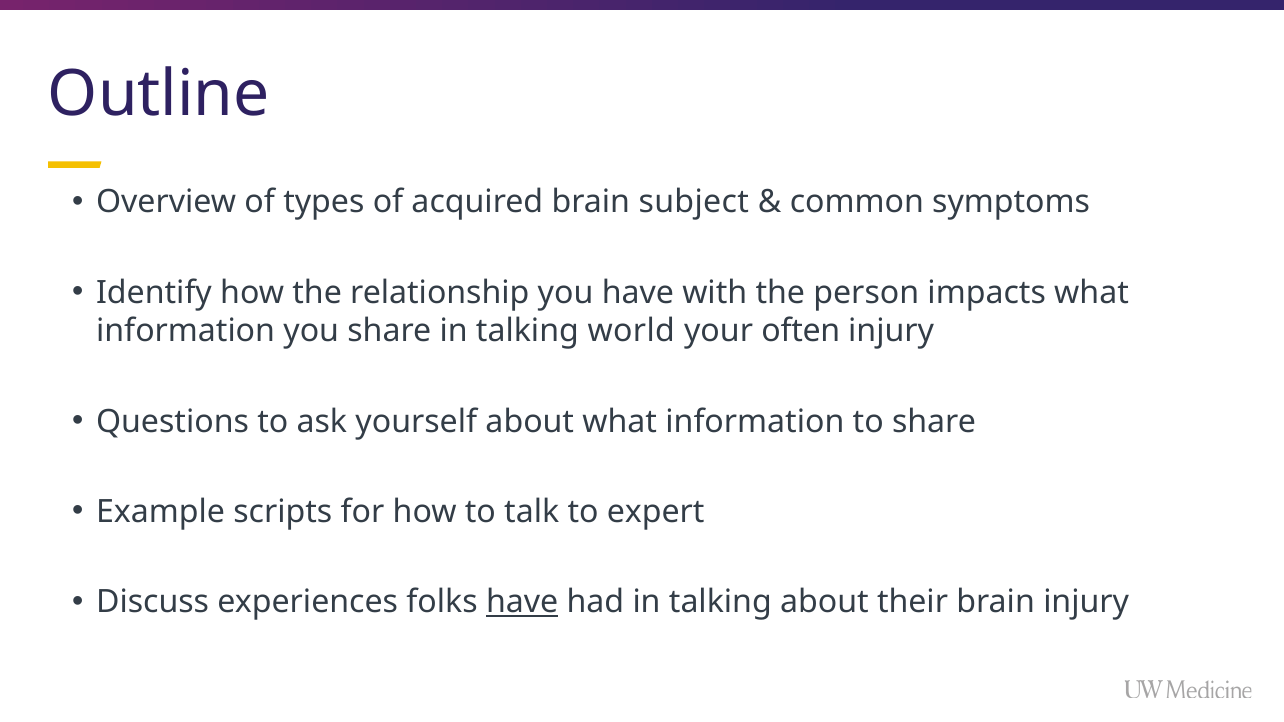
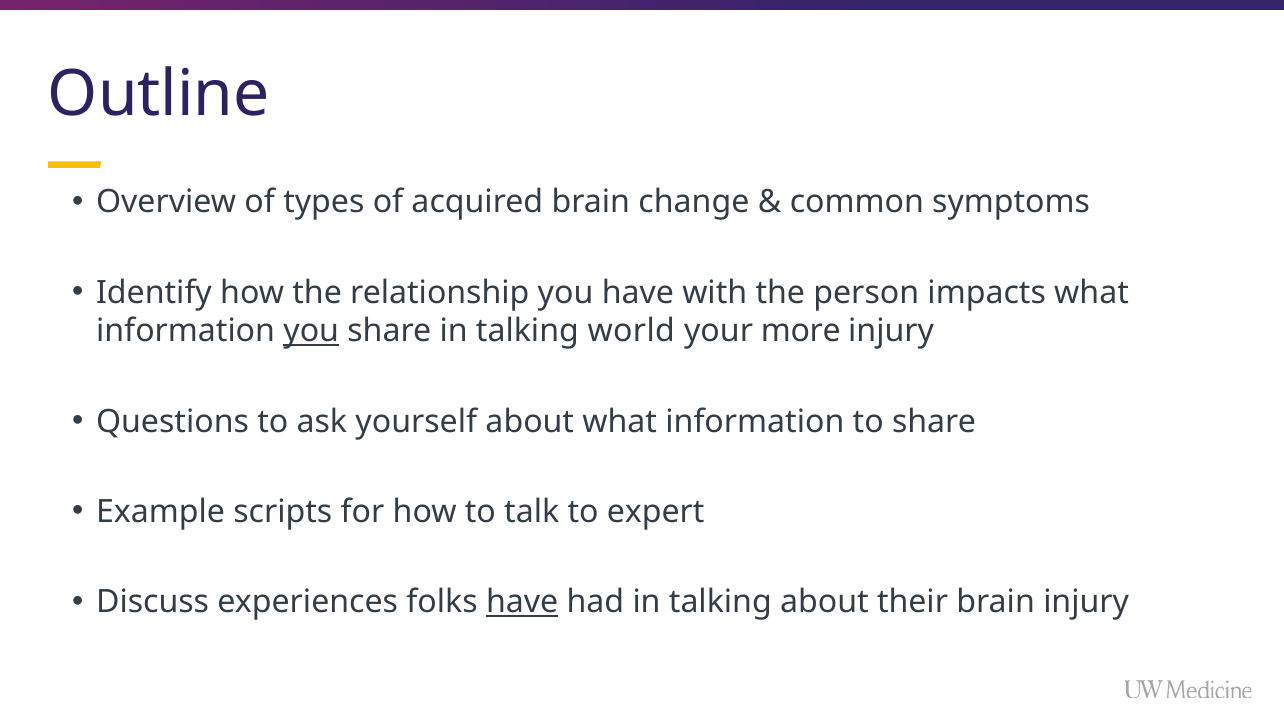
subject: subject -> change (694, 202)
you underline: none -> present (311, 331)
often: often -> more (801, 331)
